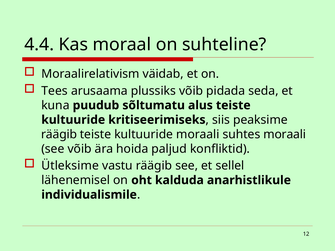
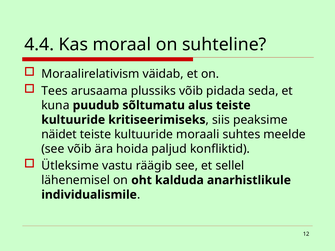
räägib: räägib -> näidet (59, 134)
suhtes moraali: moraali -> meelde (285, 134)
